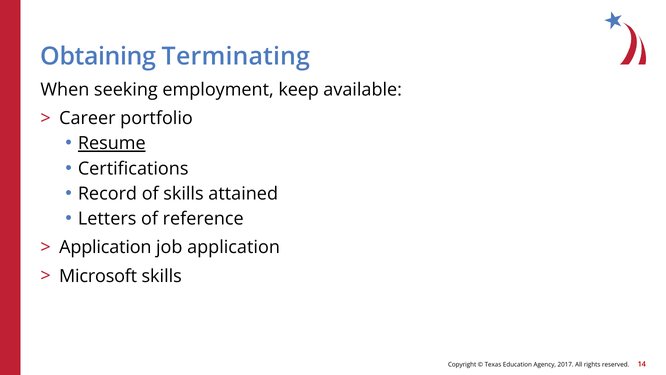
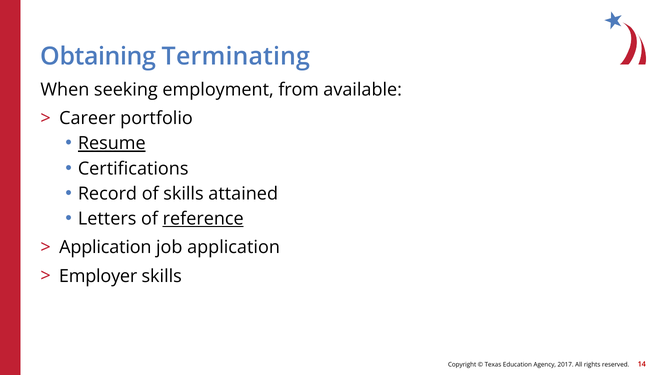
keep: keep -> from (299, 90)
reference underline: none -> present (203, 219)
Microsoft: Microsoft -> Employer (98, 276)
